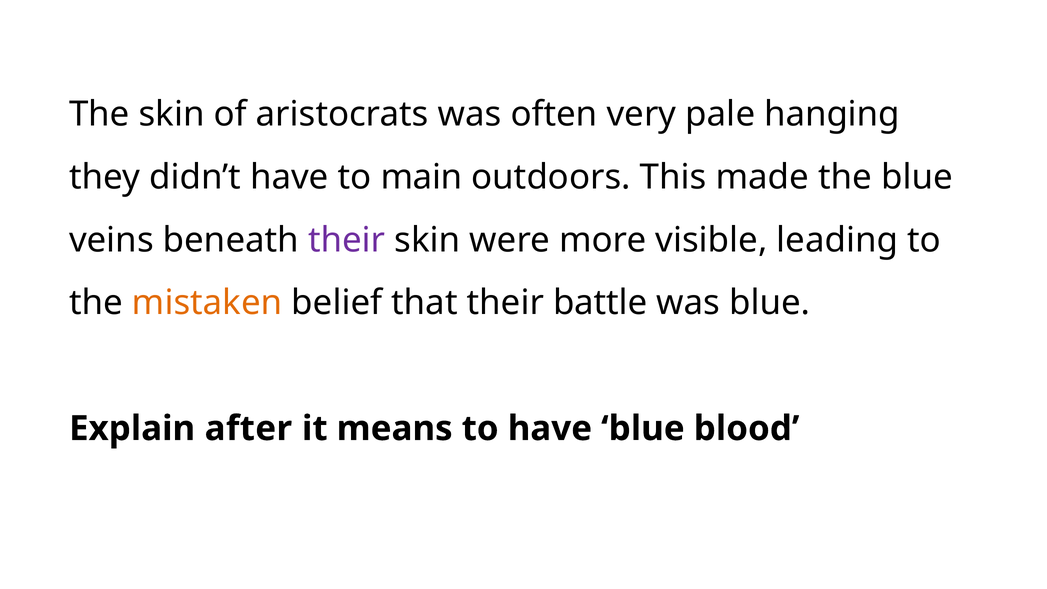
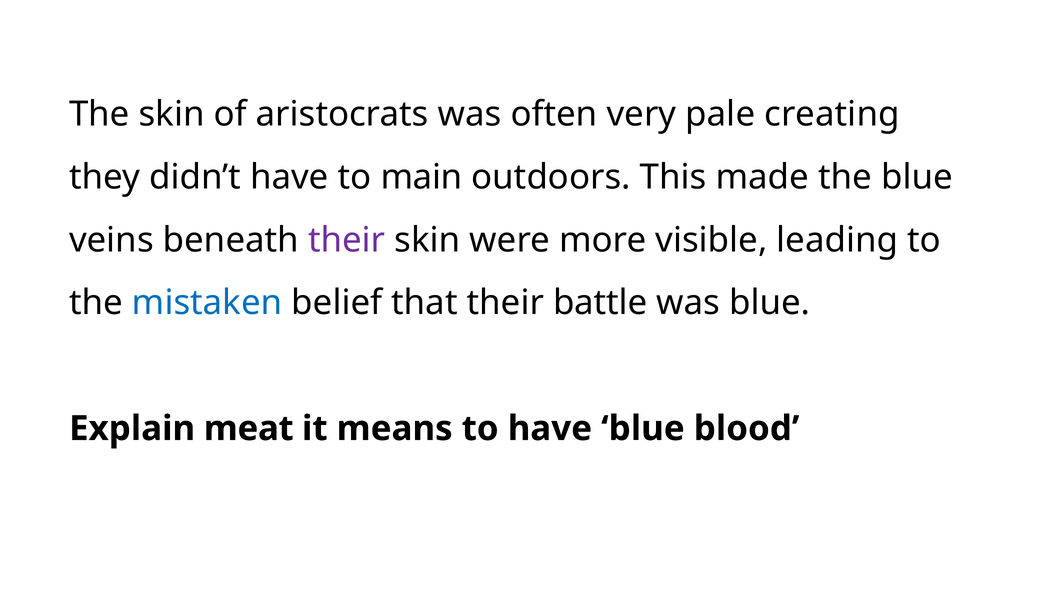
hanging: hanging -> creating (832, 114)
mistaken colour: orange -> blue (207, 303)
after: after -> meat (249, 428)
